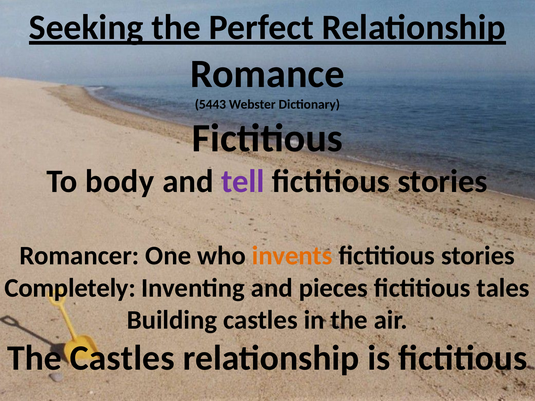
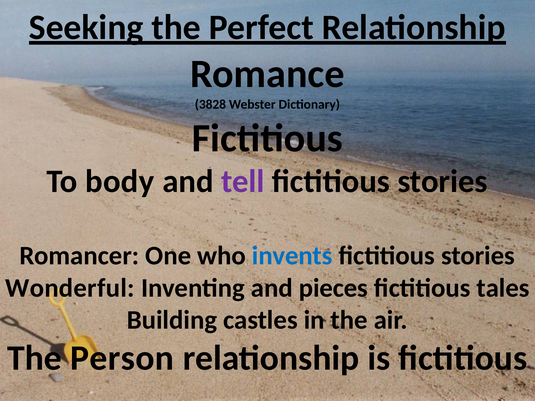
5443: 5443 -> 3828 (210, 104)
invents colour: orange -> blue (292, 256)
Completely: Completely -> Wonderful (70, 288)
The Castles: Castles -> Person (122, 358)
